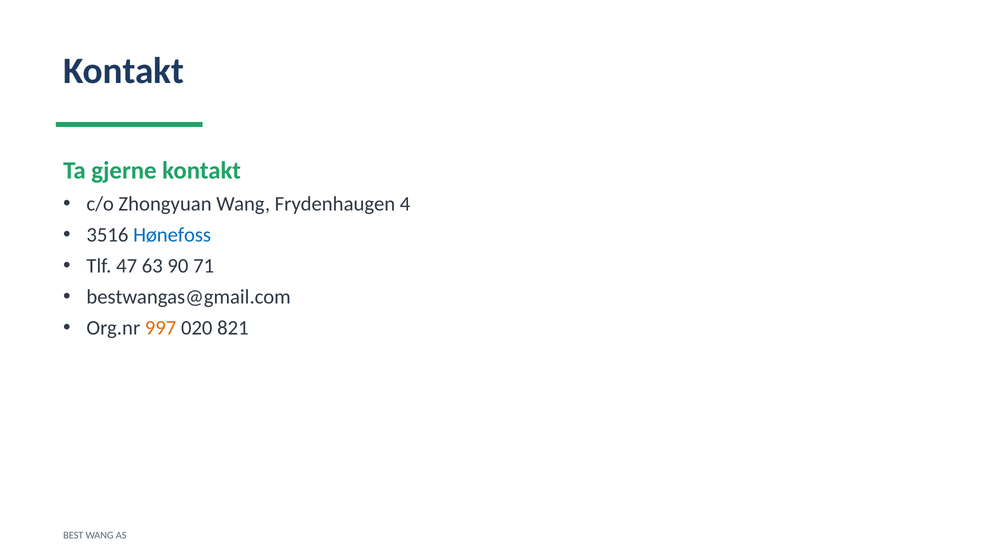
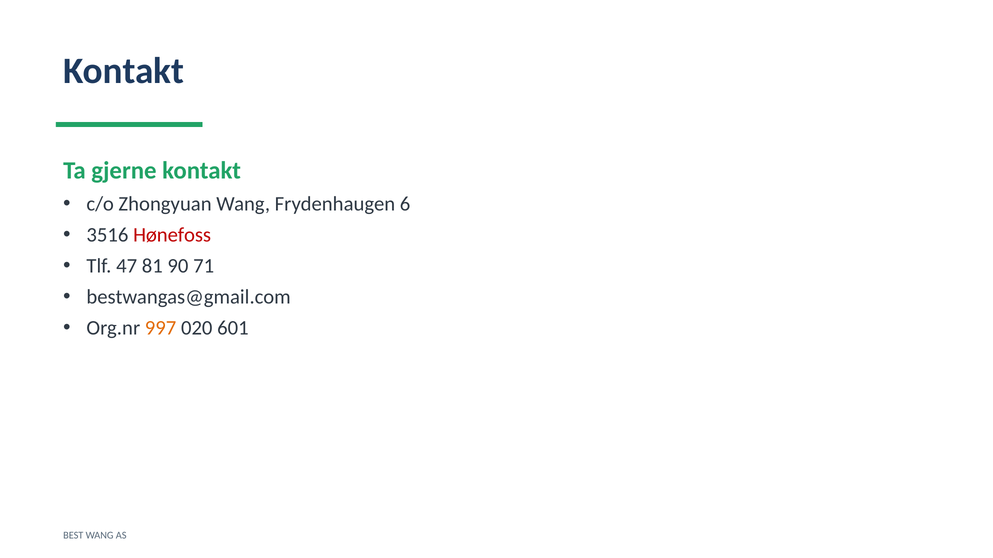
4: 4 -> 6 (405, 204)
Hønefoss colour: blue -> red (172, 235)
63: 63 -> 81 (152, 266)
821: 821 -> 601 (233, 328)
